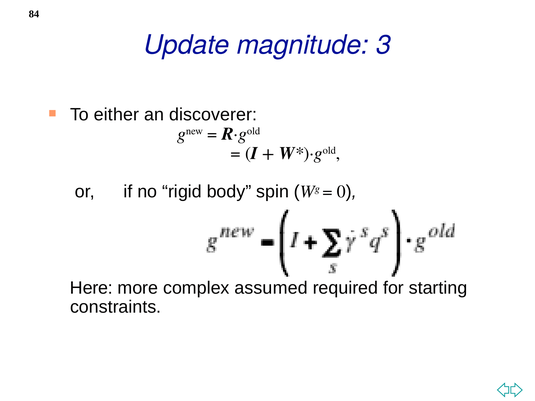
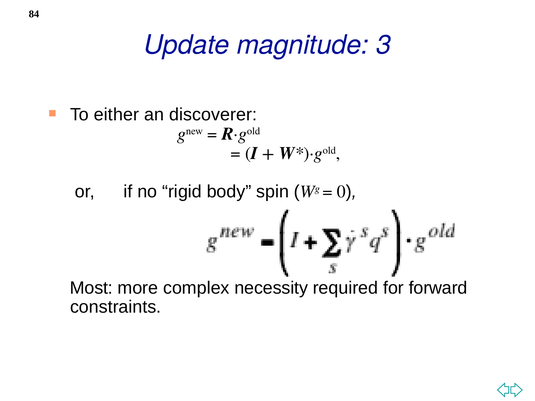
Here: Here -> Most (91, 288)
assumed: assumed -> necessity (271, 288)
starting: starting -> forward (438, 288)
